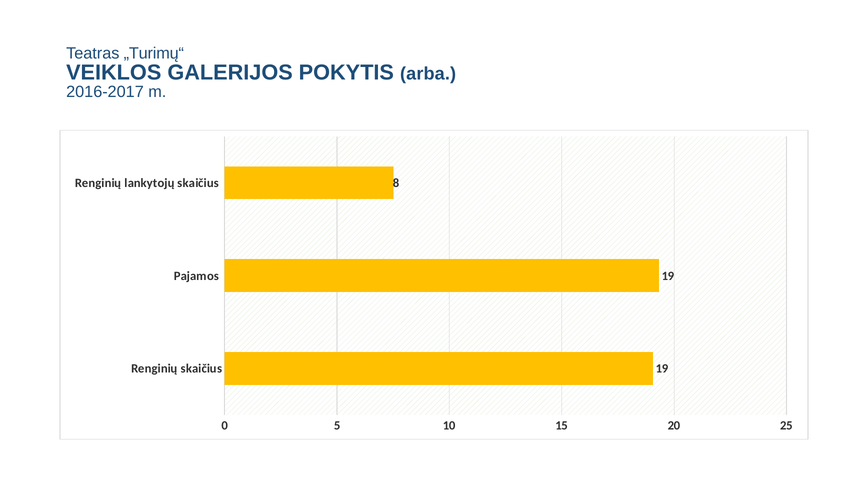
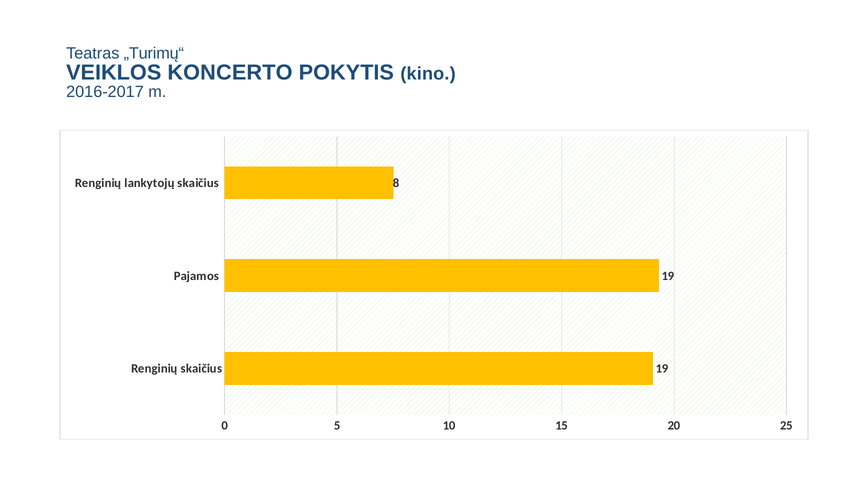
GALERIJOS: GALERIJOS -> KONCERTO (230, 73)
arba: arba -> kino (428, 74)
